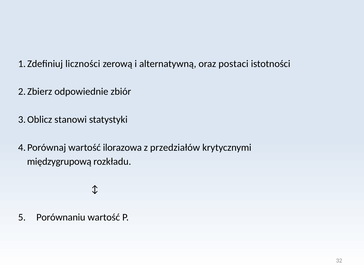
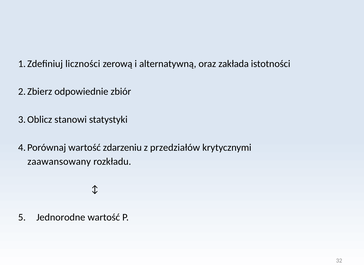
postaci: postaci -> zakłada (234, 64)
ilorazowa: ilorazowa -> zdarzeniu (122, 147)
międzygrupową: międzygrupową -> zaawansowany (59, 161)
Porównaniu: Porównaniu -> Jednorodne (61, 217)
